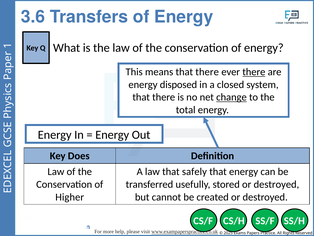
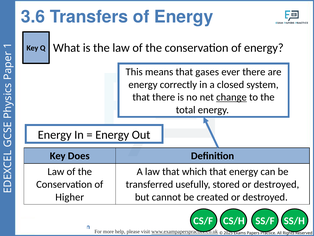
means that there: there -> gases (207, 72)
there underline: present -> none (254, 72)
disposed: disposed -> correctly (178, 84)
safely: safely -> which (194, 171)
